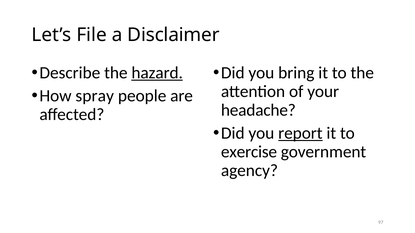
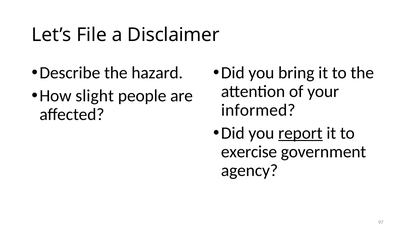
hazard underline: present -> none (157, 73)
spray: spray -> slight (95, 96)
headache: headache -> informed (258, 110)
